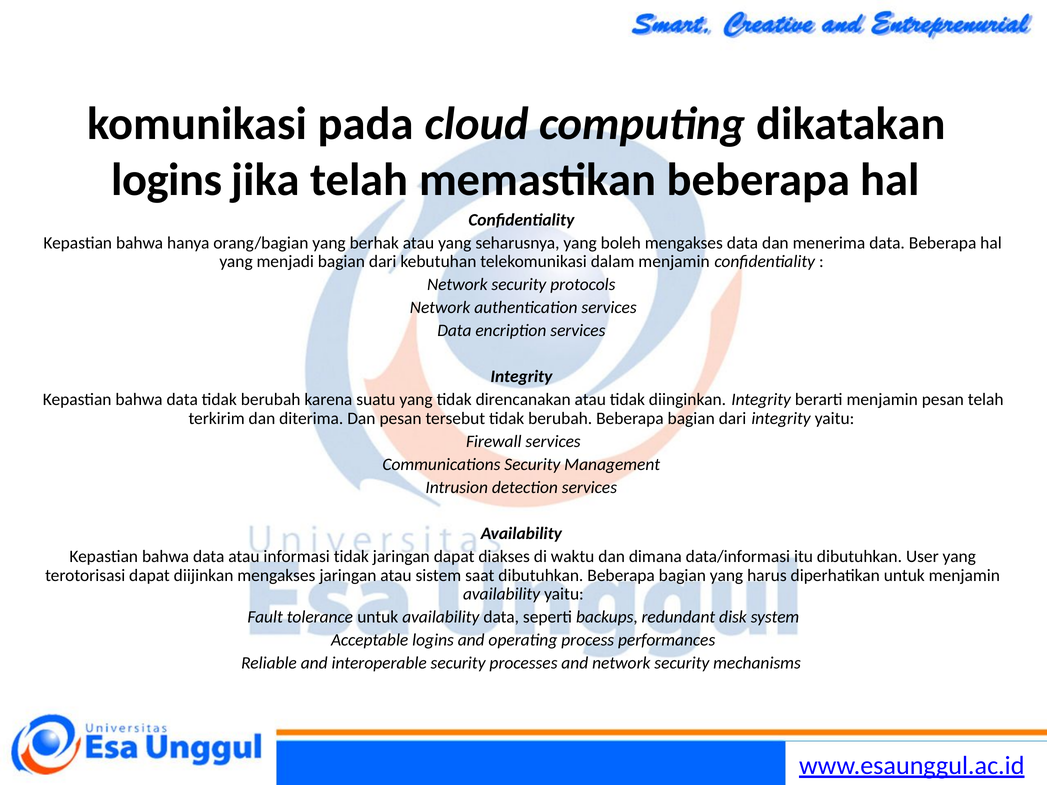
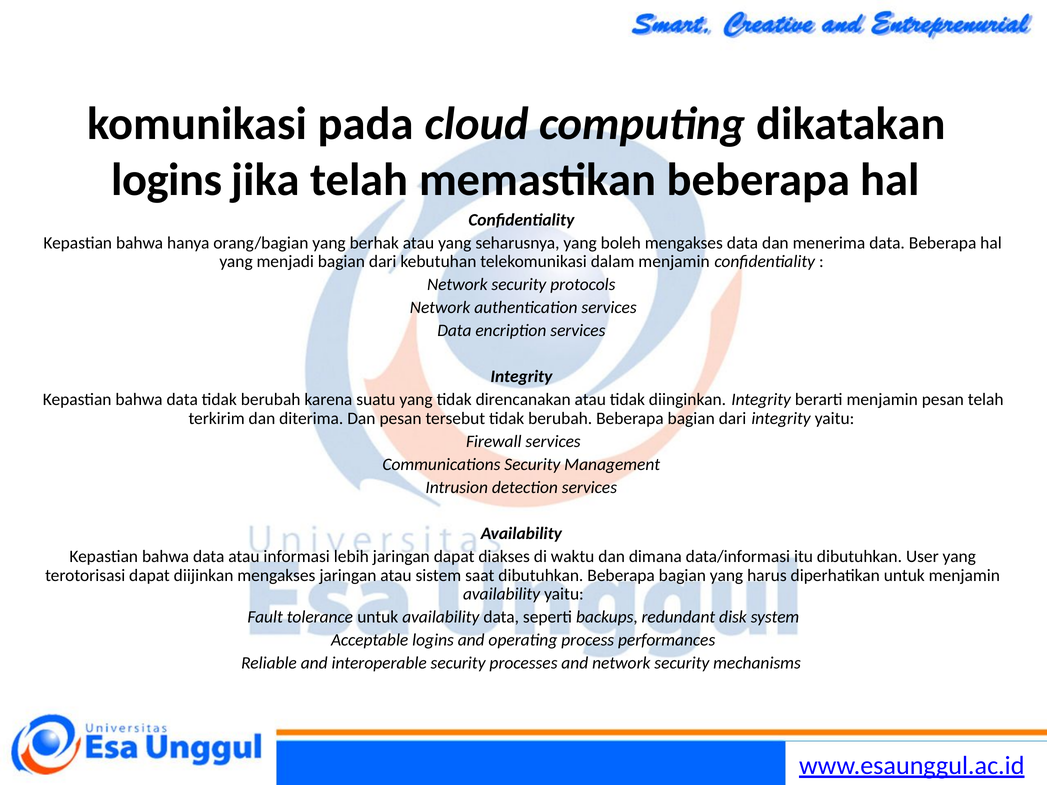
informasi tidak: tidak -> lebih (351, 557)
